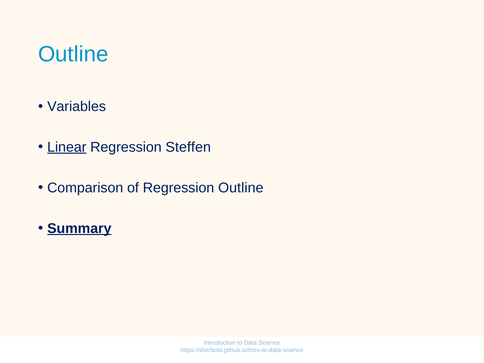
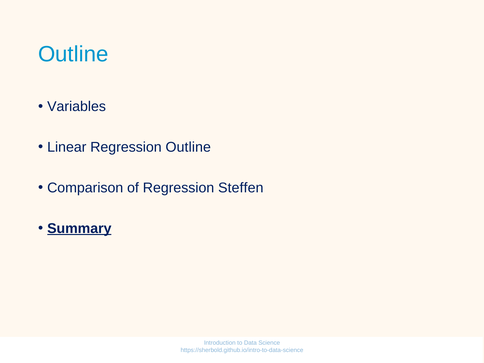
Linear underline: present -> none (67, 147)
Regression Steffen: Steffen -> Outline (188, 147)
Regression Outline: Outline -> Steffen (241, 188)
